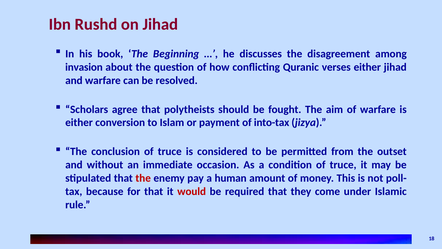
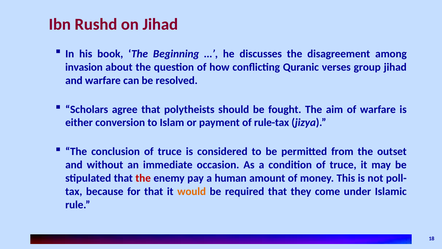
verses either: either -> group (367, 67)
into-tax: into-tax -> rule-tax (272, 123)
would colour: red -> orange (192, 191)
